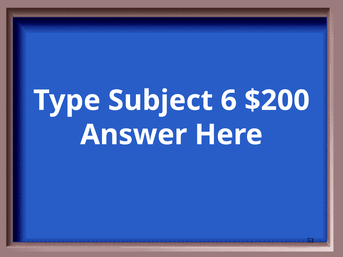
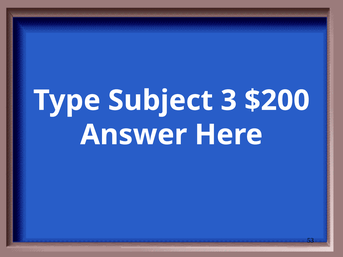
6: 6 -> 3 (229, 101)
